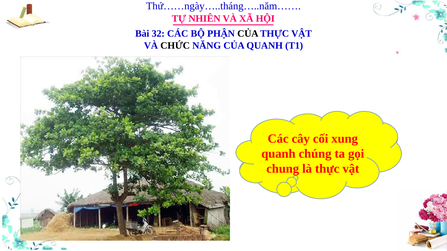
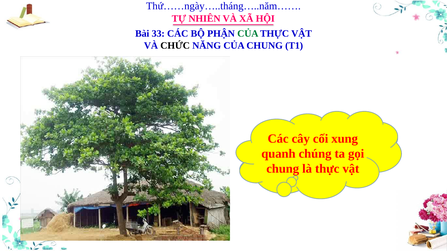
32: 32 -> 33 (158, 34)
CỦA colour: black -> green (248, 34)
CỦA QUANH: QUANH -> CHUNG (265, 45)
